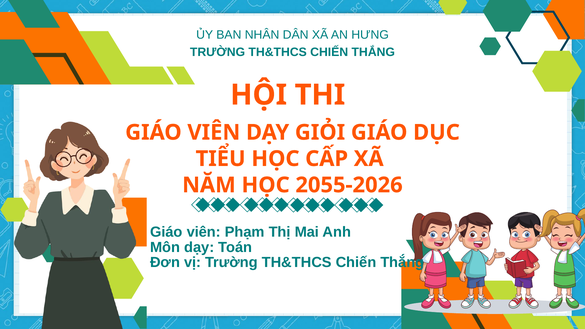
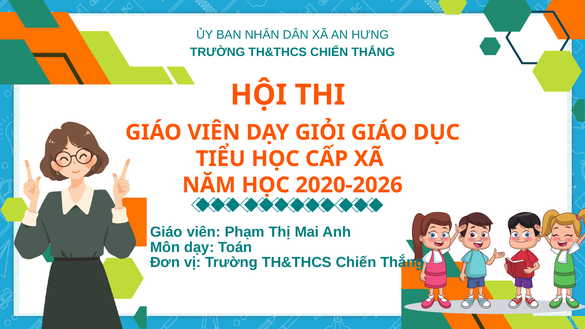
2055-2026: 2055-2026 -> 2020-2026 (349, 185)
